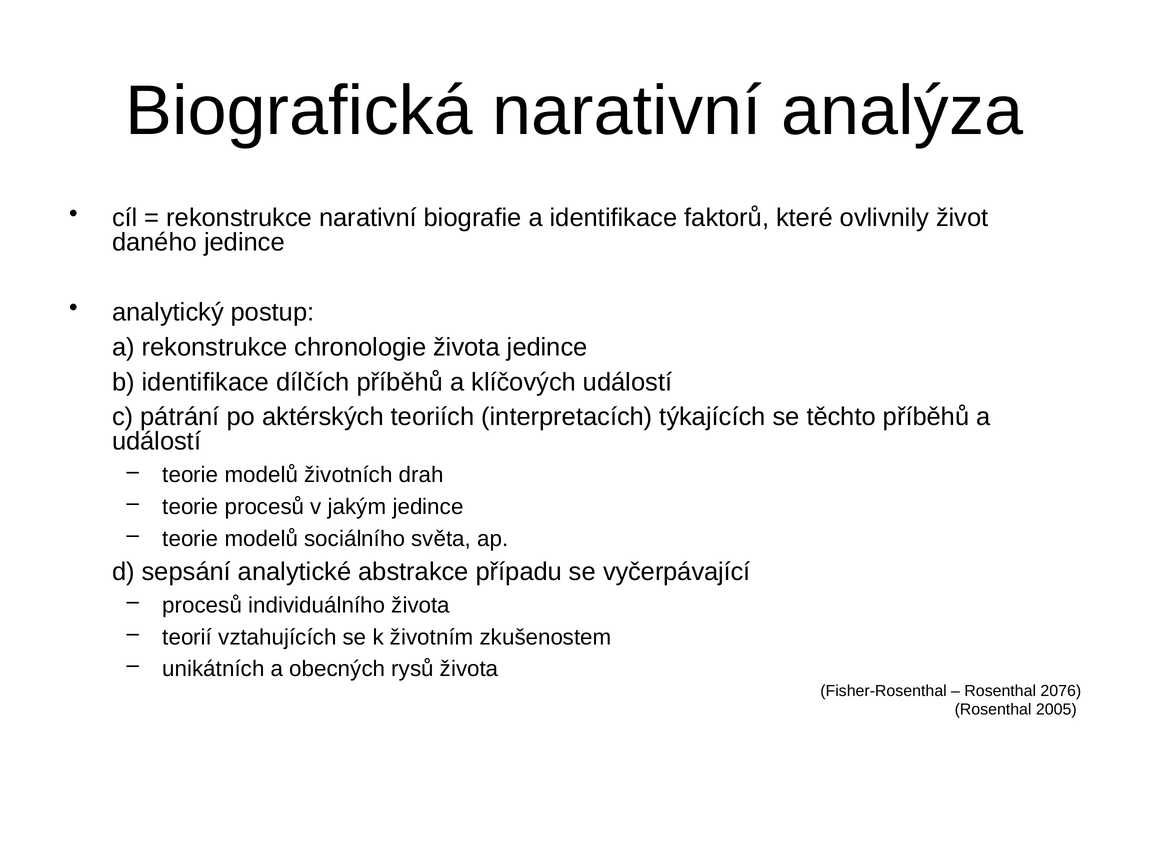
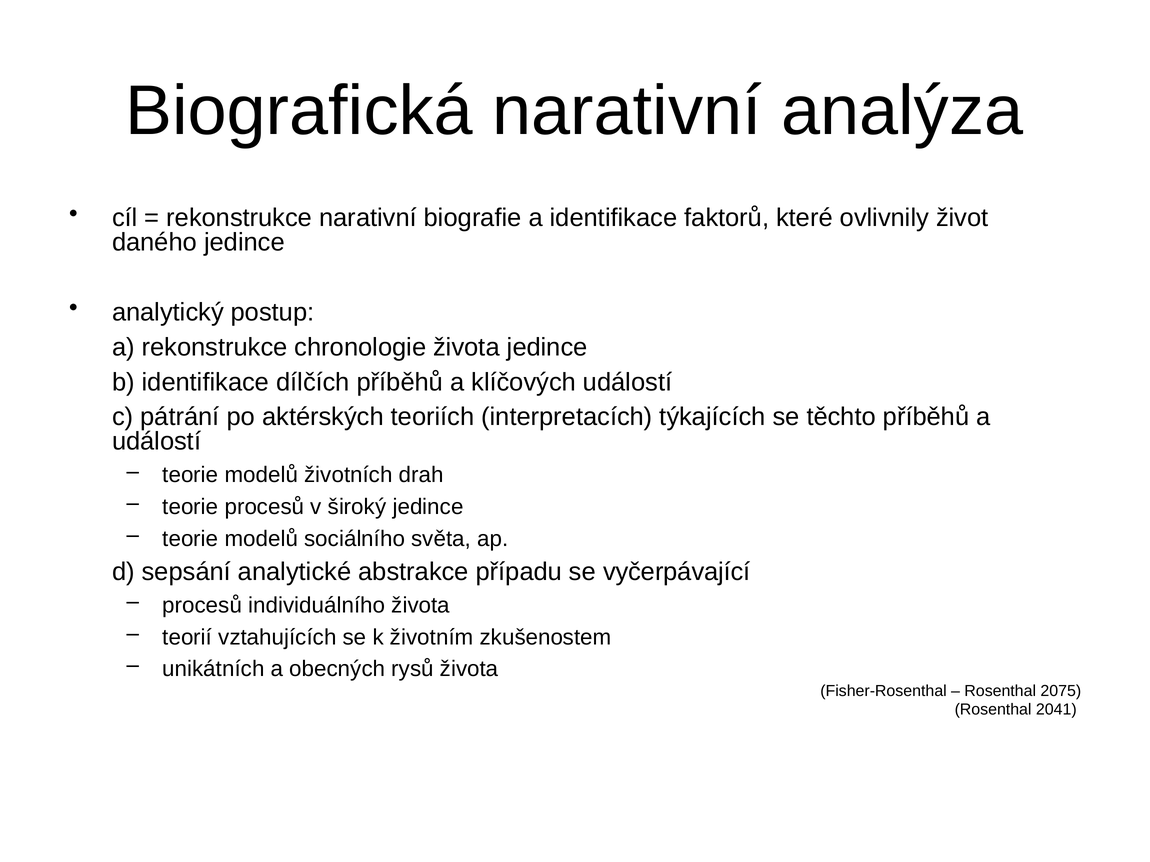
jakým: jakým -> široký (357, 507)
2076: 2076 -> 2075 (1061, 691)
2005: 2005 -> 2041 (1056, 710)
